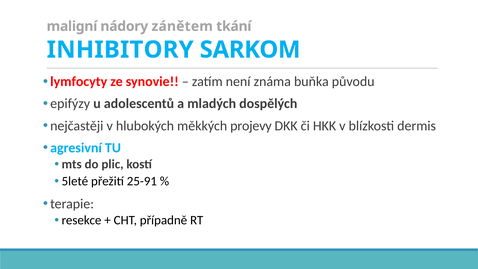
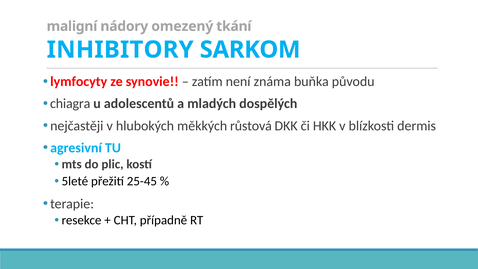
zánětem: zánětem -> omezený (182, 26)
epifýzy: epifýzy -> chiagra (70, 104)
projevy: projevy -> růstová (251, 126)
25-91: 25-91 -> 25-45 (142, 181)
